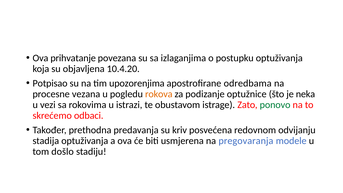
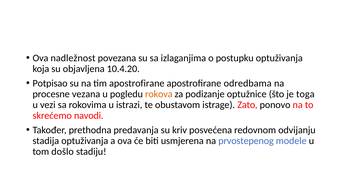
prihvatanje: prihvatanje -> nadležnost (73, 58)
tim upozorenjima: upozorenjima -> apostrofirane (137, 83)
neka: neka -> toga (305, 94)
ponovo colour: green -> black (275, 105)
odbaci: odbaci -> navodi (89, 116)
pregovaranja: pregovaranja -> prvostepenog (246, 141)
